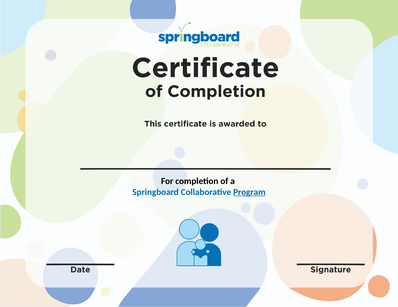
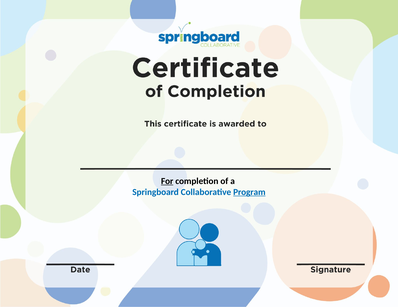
For underline: none -> present (167, 181)
